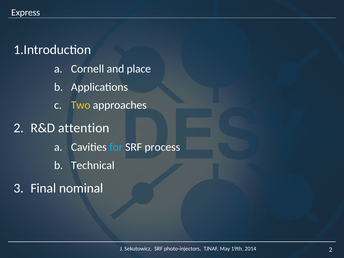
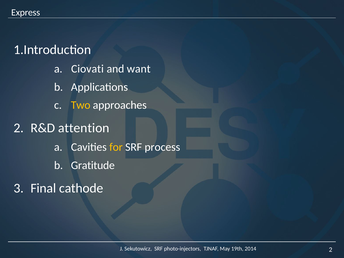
Cornell: Cornell -> Ciovati (87, 69)
place: place -> want (139, 69)
for colour: light blue -> yellow (116, 147)
Technical: Technical -> Gratitude (93, 165)
nominal: nominal -> cathode (81, 188)
